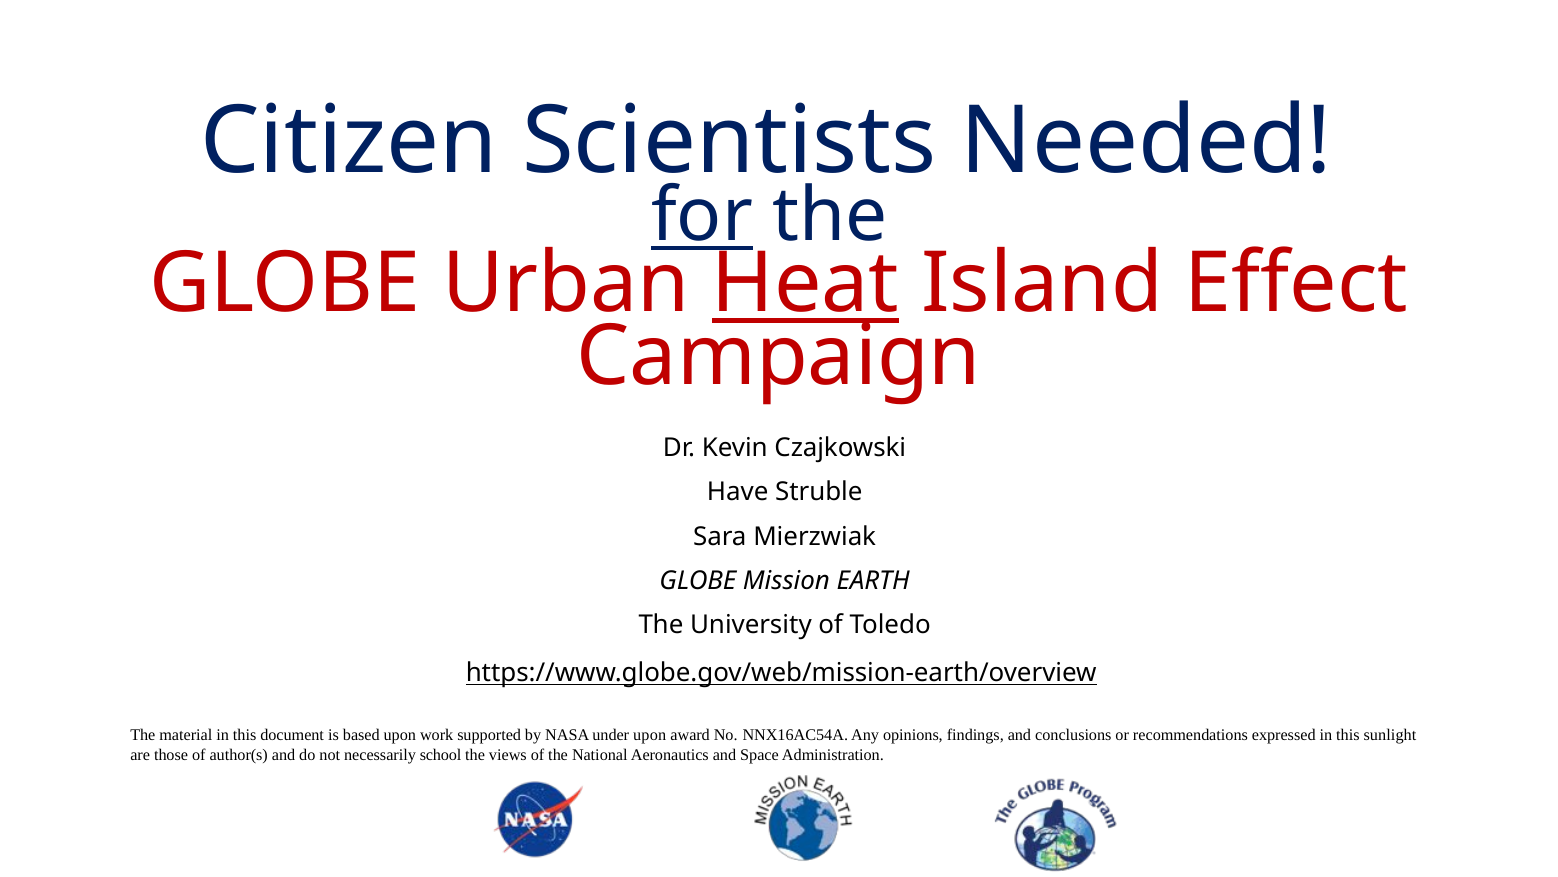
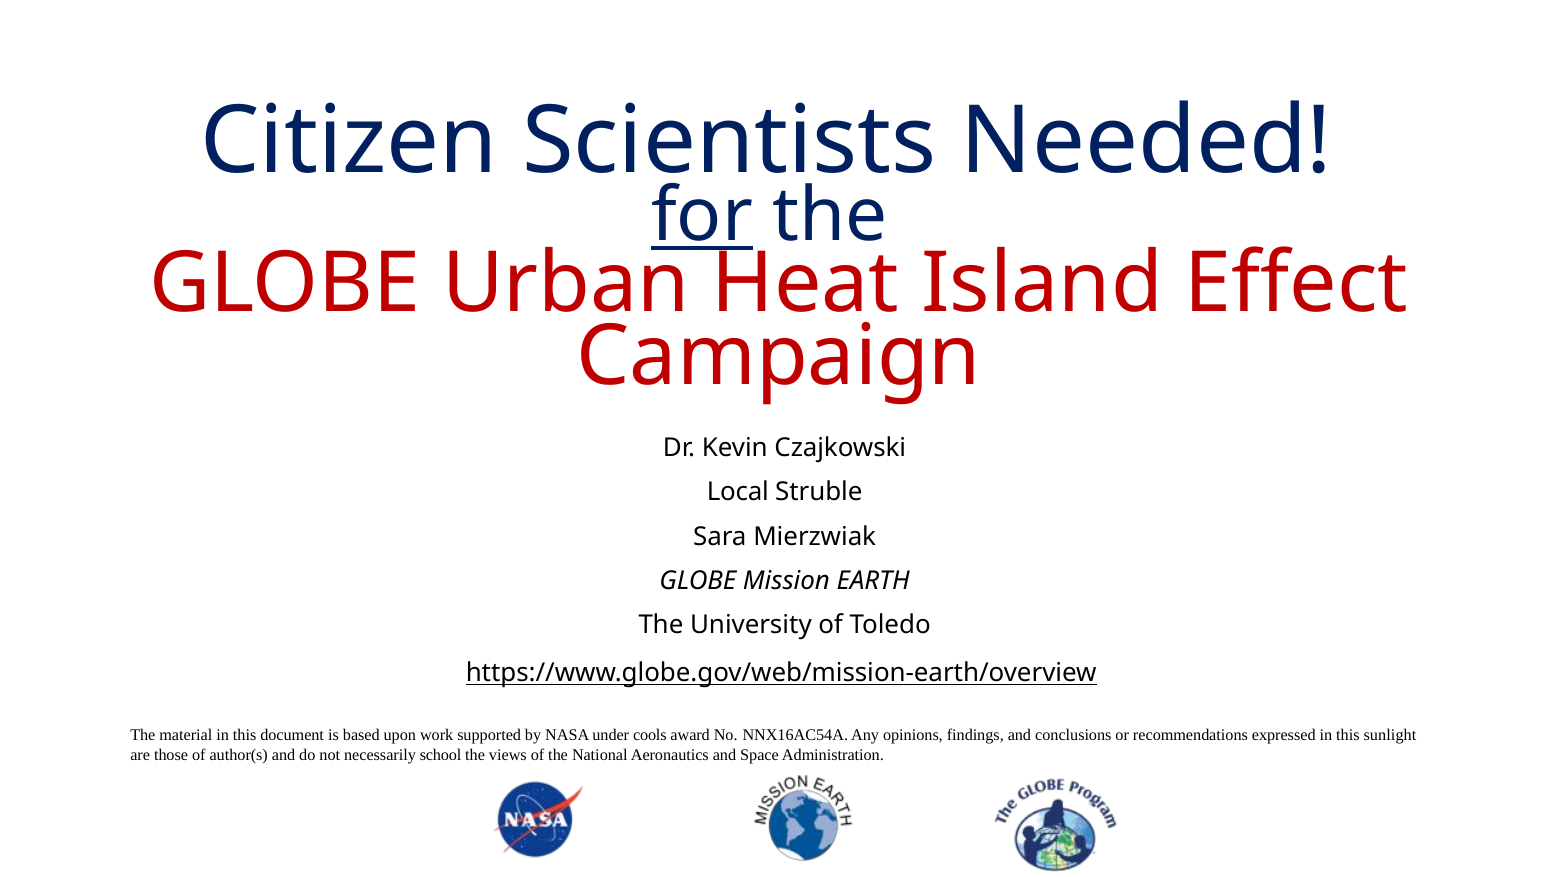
Heat underline: present -> none (806, 284)
Have: Have -> Local (738, 492)
under upon: upon -> cools (650, 735)
